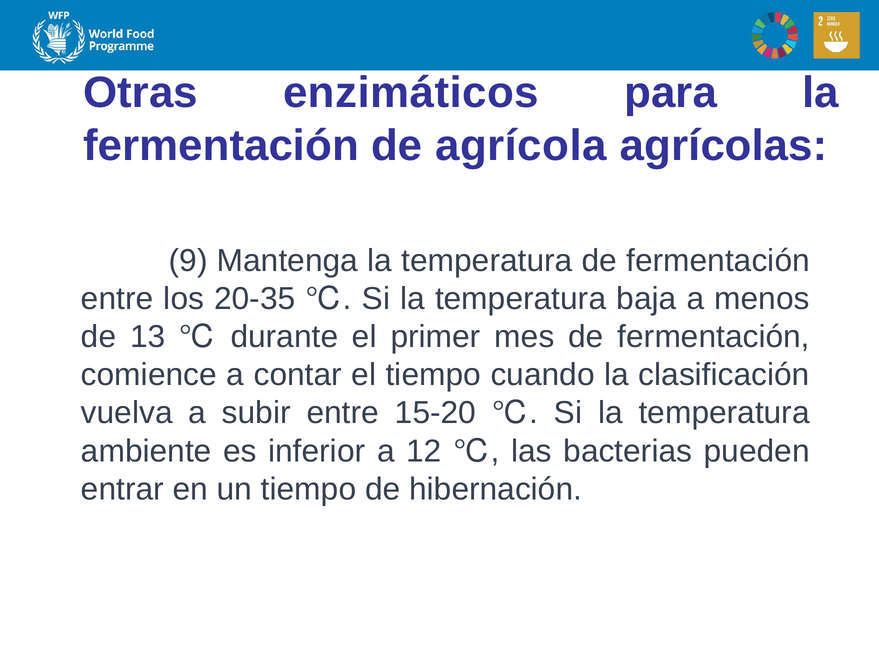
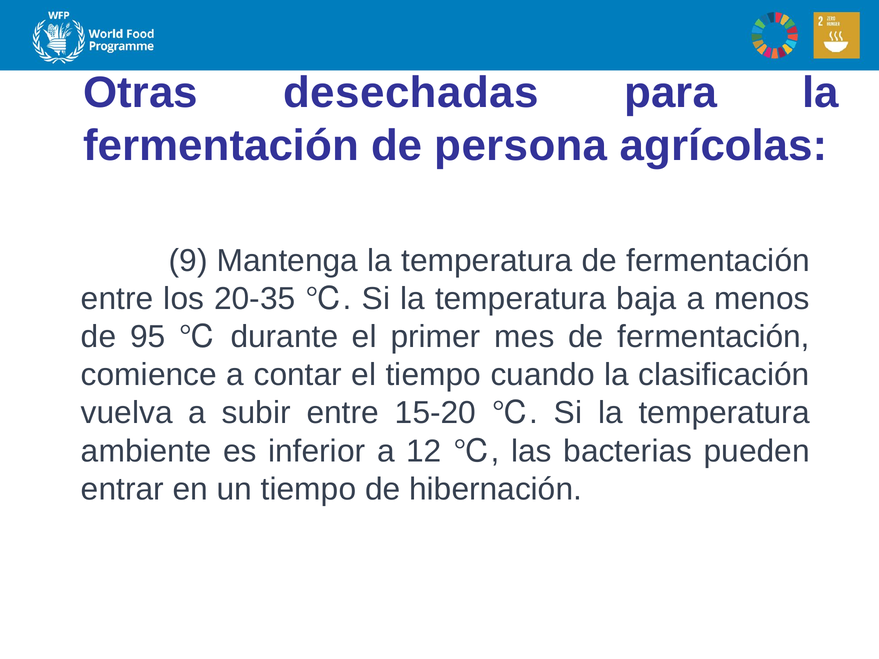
enzimáticos: enzimáticos -> desechadas (411, 93)
agrícola: agrícola -> persona (521, 146)
13: 13 -> 95 (148, 337)
